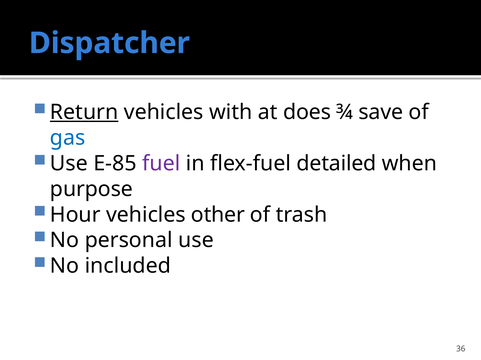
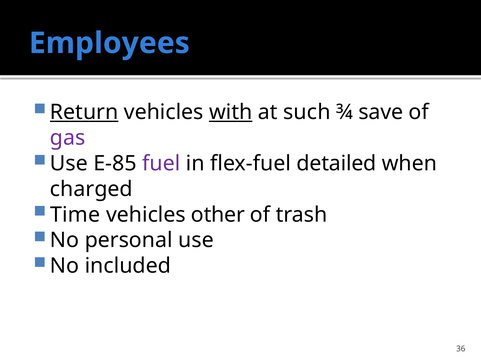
Dispatcher: Dispatcher -> Employees (109, 43)
with underline: none -> present (231, 112)
does: does -> such (307, 112)
gas colour: blue -> purple (68, 138)
purpose: purpose -> charged (91, 189)
Hour: Hour -> Time (75, 215)
